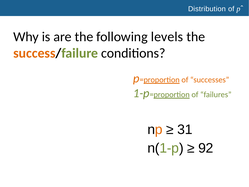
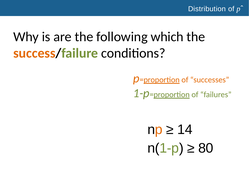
levels: levels -> which (167, 37)
31: 31 -> 14 (185, 130)
92: 92 -> 80 (206, 148)
